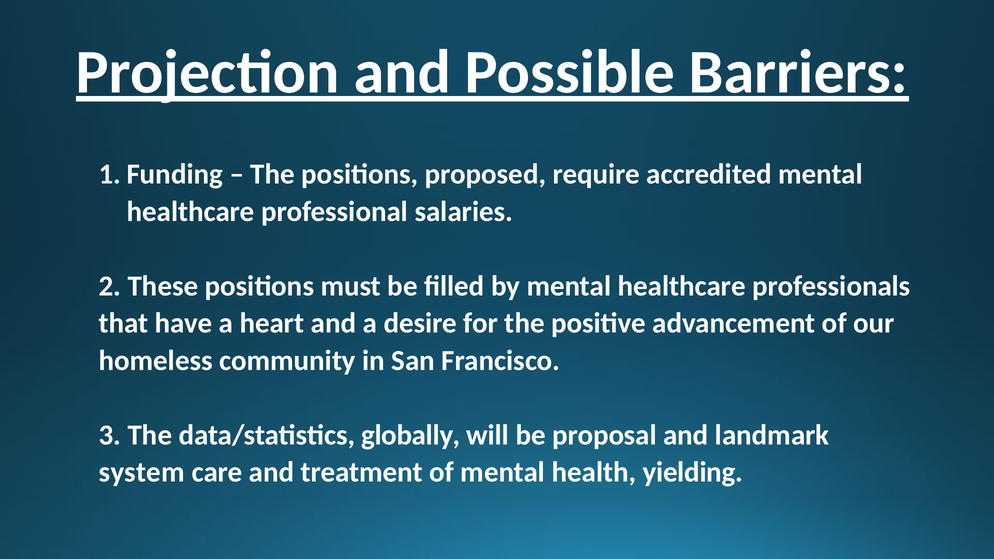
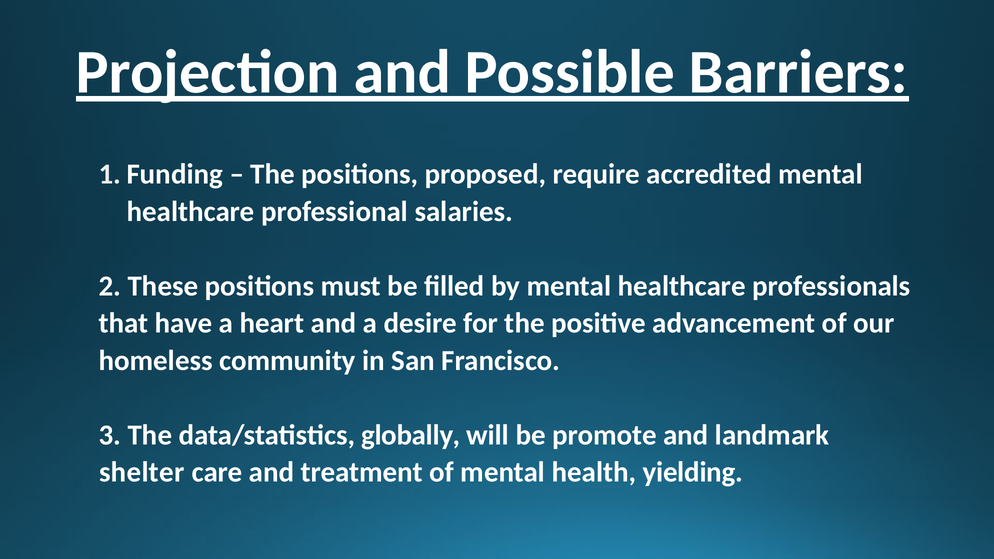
proposal: proposal -> promote (604, 435)
system: system -> shelter (142, 472)
